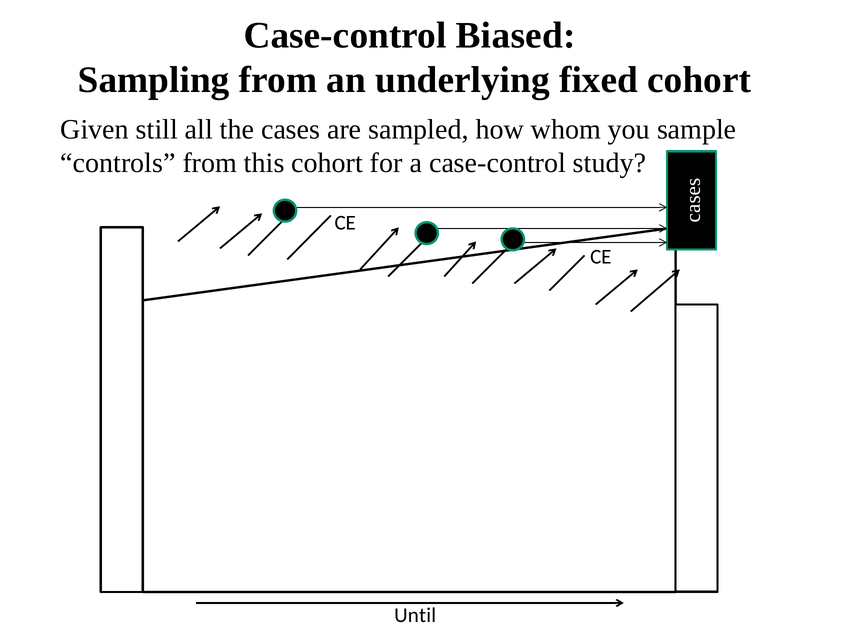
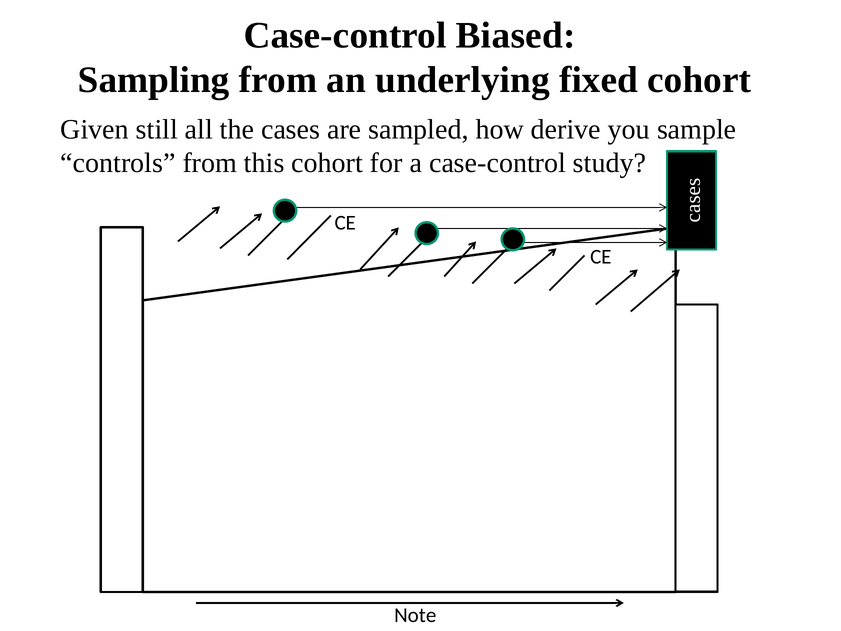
whom: whom -> derive (566, 130)
Until: Until -> Note (415, 615)
